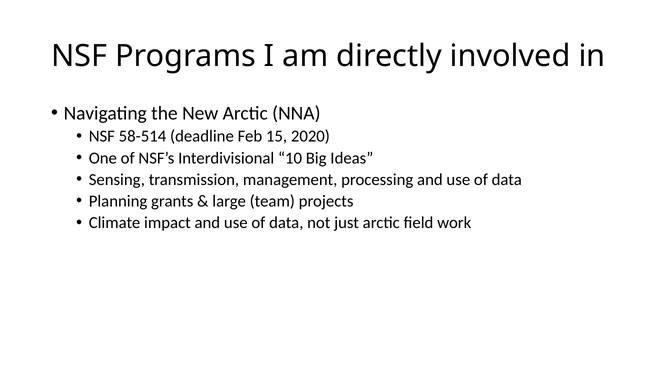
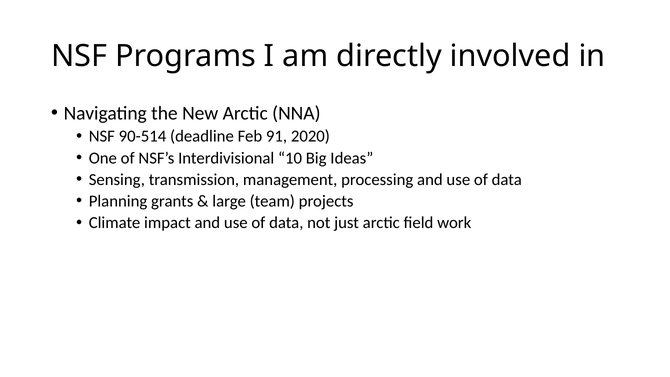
58-514: 58-514 -> 90-514 (142, 136)
15: 15 -> 91 (277, 136)
